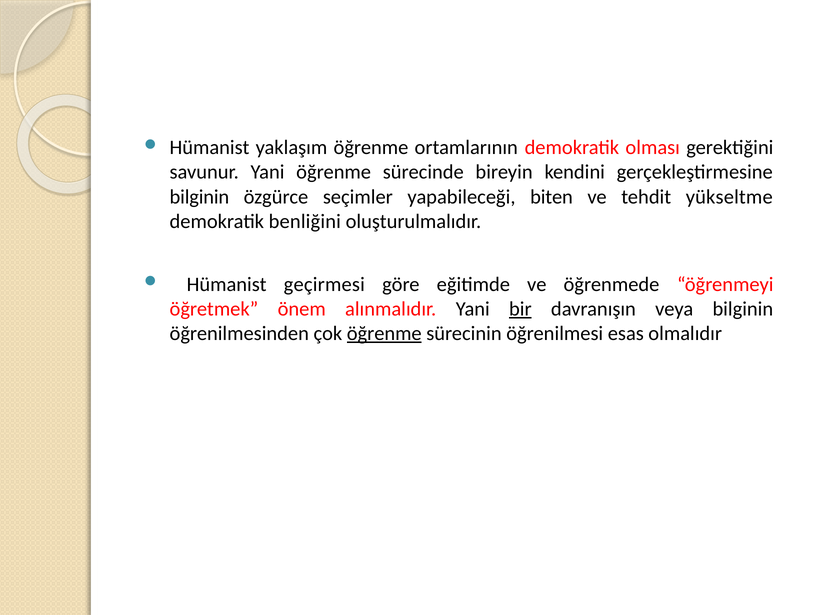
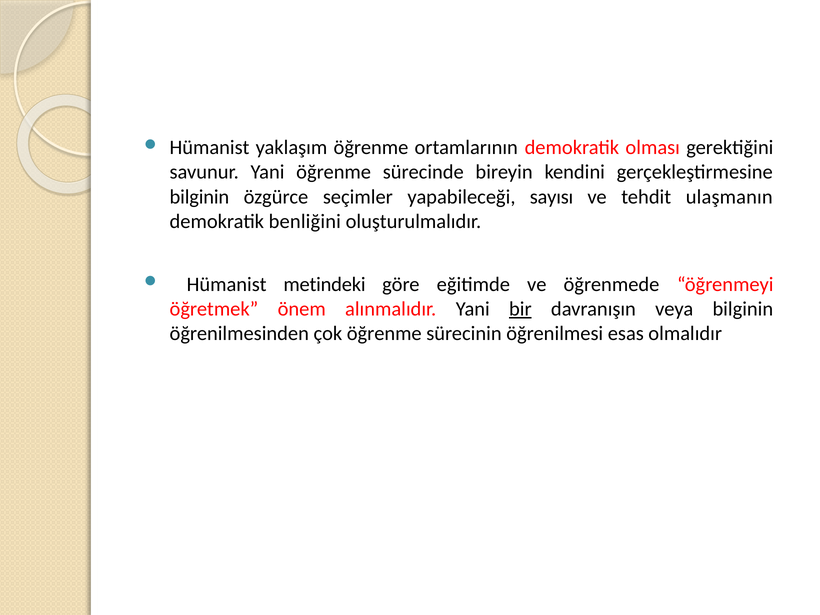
biten: biten -> sayısı (552, 197)
yükseltme: yükseltme -> ulaşmanın (729, 197)
geçirmesi: geçirmesi -> metindeki (324, 284)
öğrenme underline: present -> none (384, 334)
